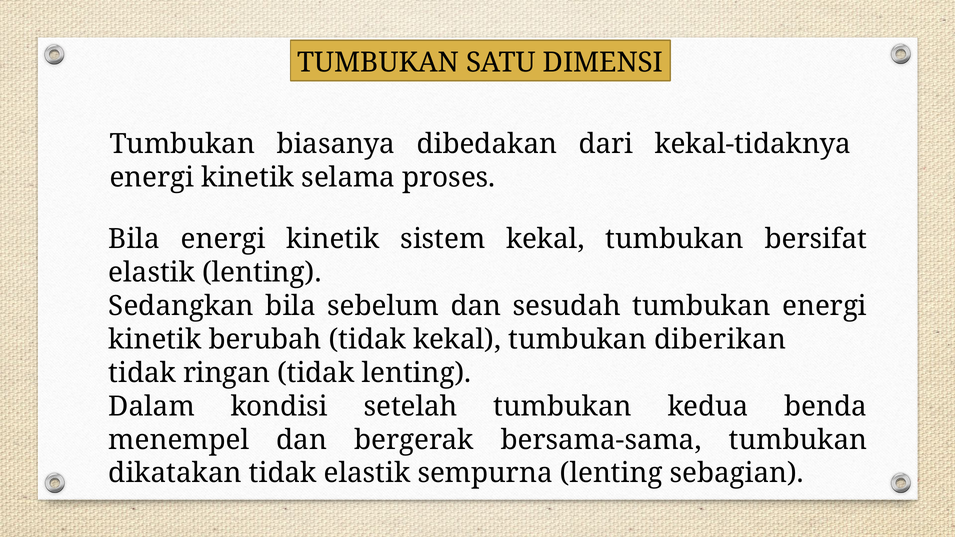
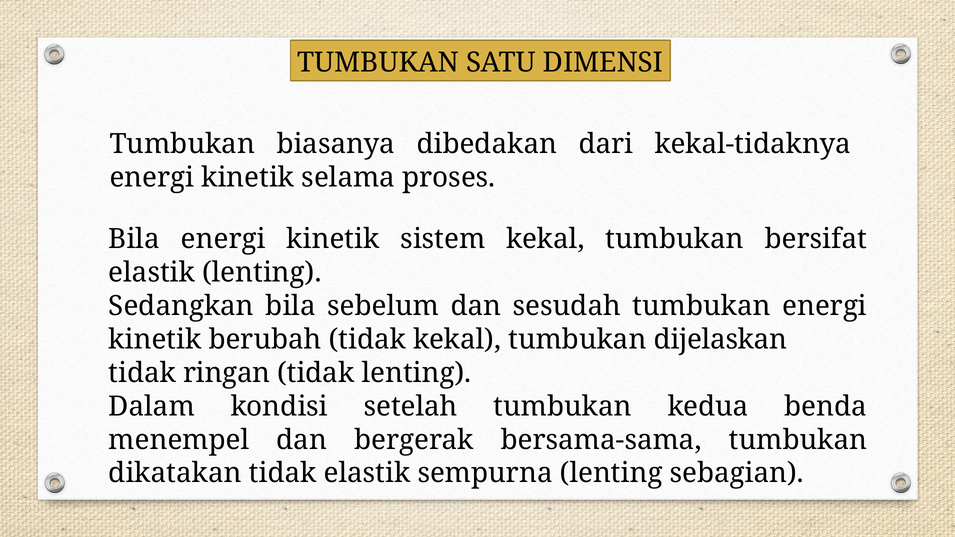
diberikan: diberikan -> dijelaskan (721, 340)
